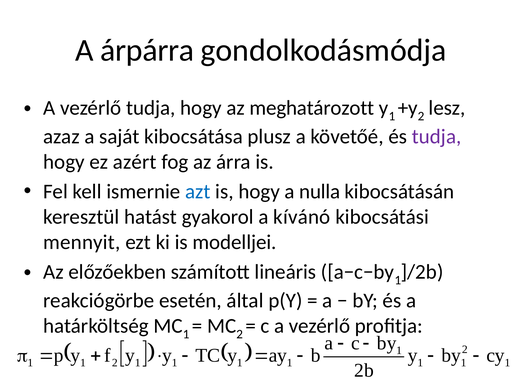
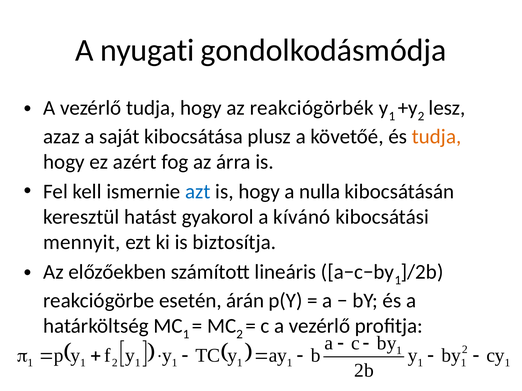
árpárra: árpárra -> nyugati (147, 51)
meghatározott: meghatározott -> reakciógörbék (312, 108)
tudja colour: purple -> orange (437, 137)
modelljei: modelljei -> biztosítja (234, 242)
által: által -> árán (245, 301)
